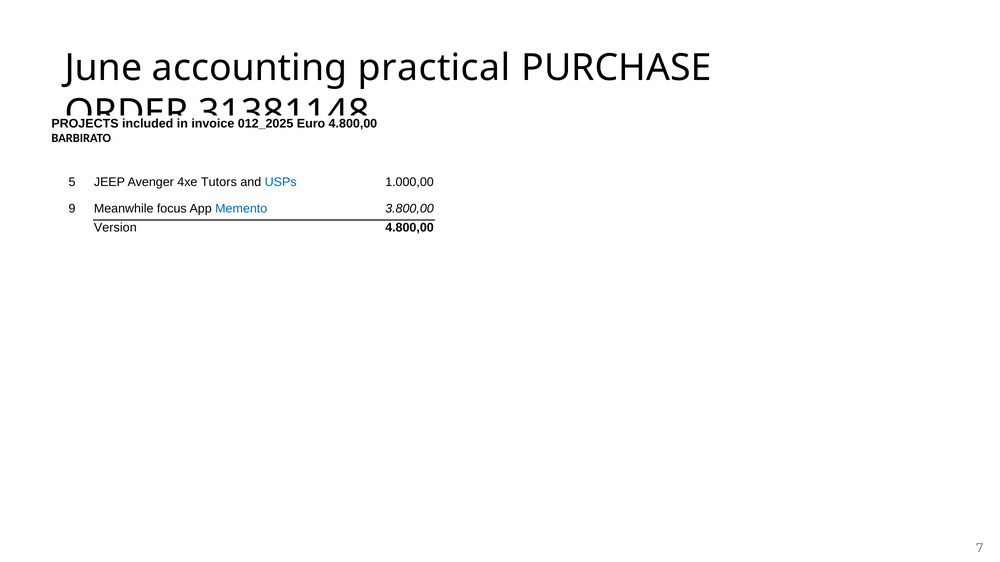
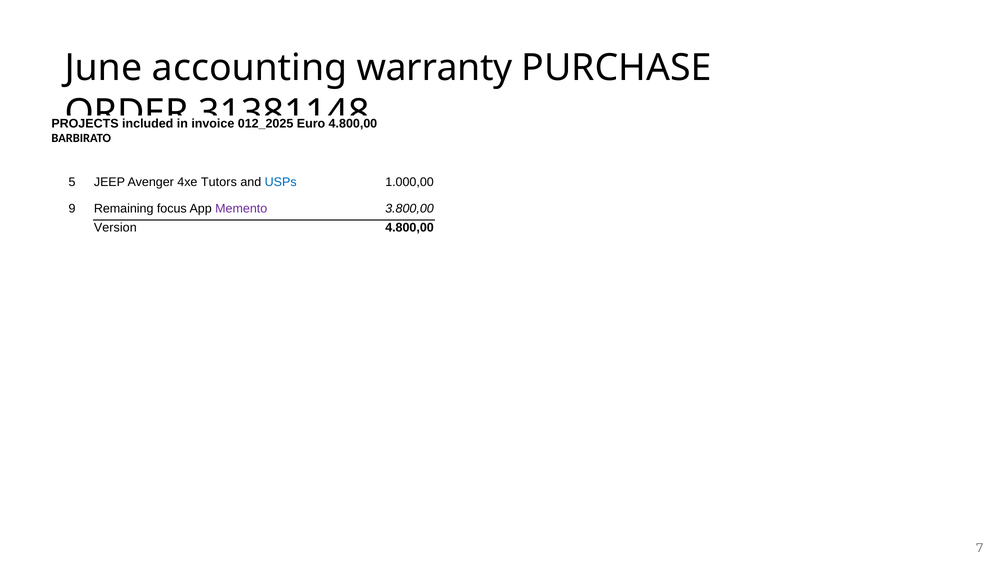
practical: practical -> warranty (435, 68)
Meanwhile: Meanwhile -> Remaining (124, 209)
Memento colour: blue -> purple (241, 209)
